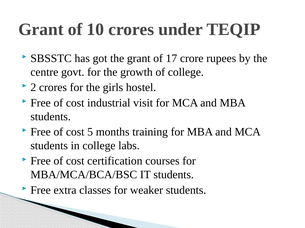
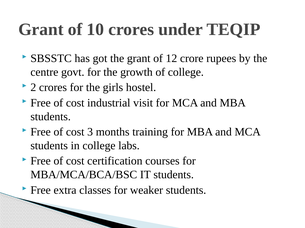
17: 17 -> 12 (171, 59)
5: 5 -> 3 (90, 132)
